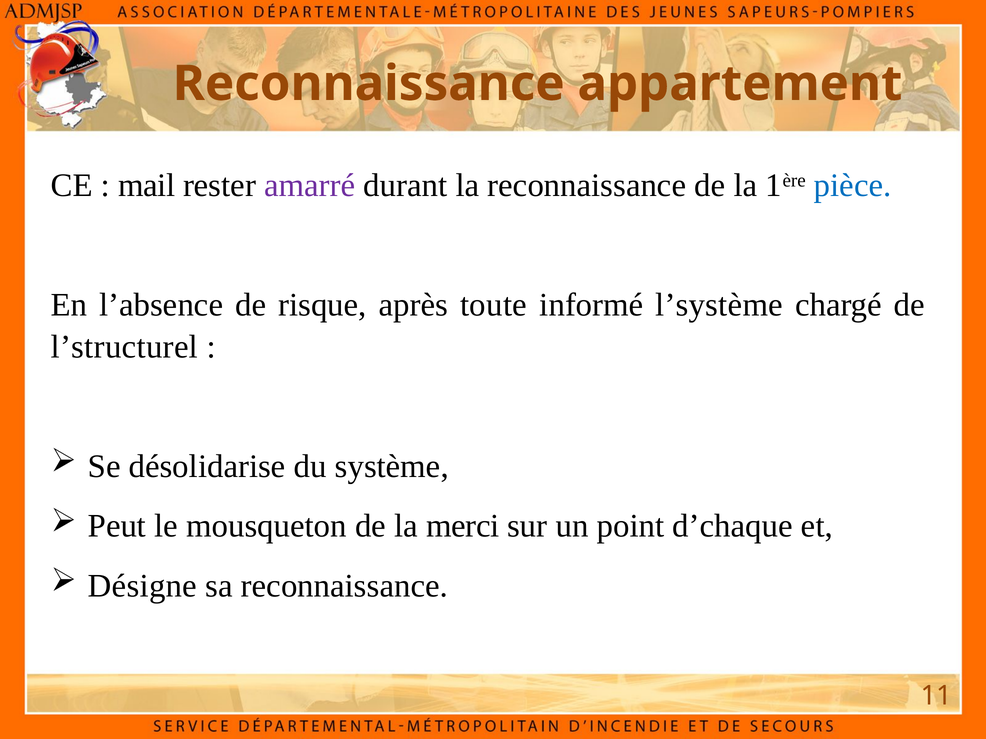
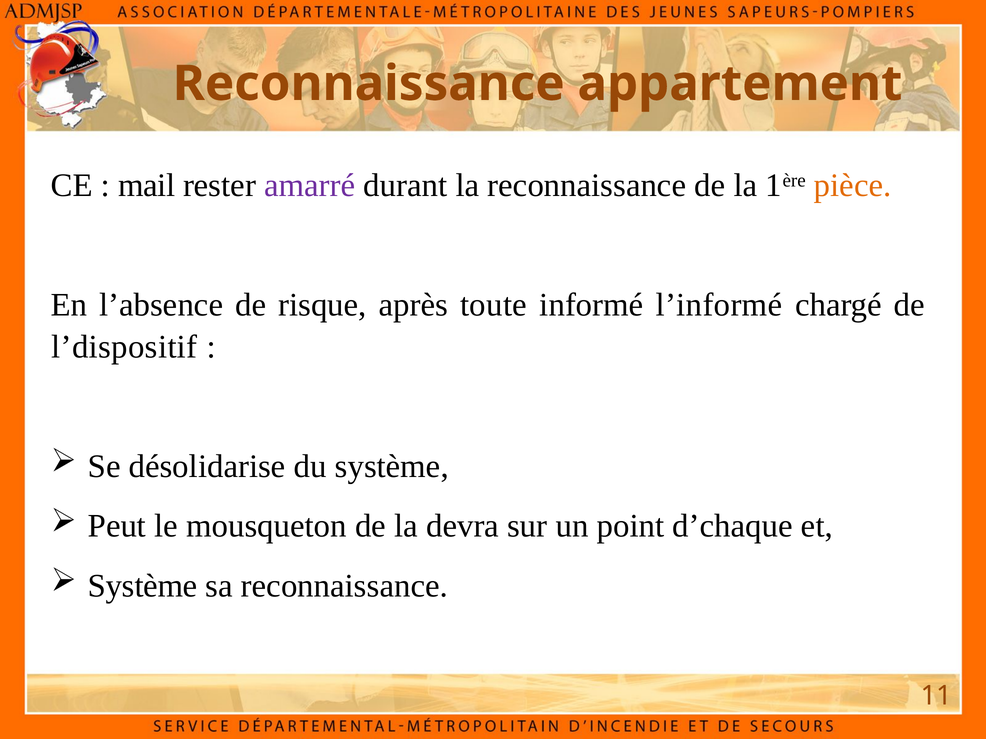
pièce colour: blue -> orange (853, 186)
l’système: l’système -> l’informé (719, 305)
l’structurel: l’structurel -> l’dispositif (124, 347)
merci: merci -> devra (463, 526)
Désigne: Désigne -> Système (143, 586)
